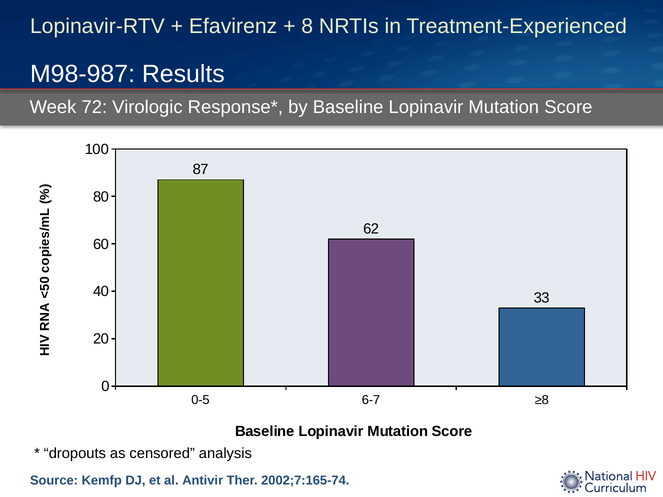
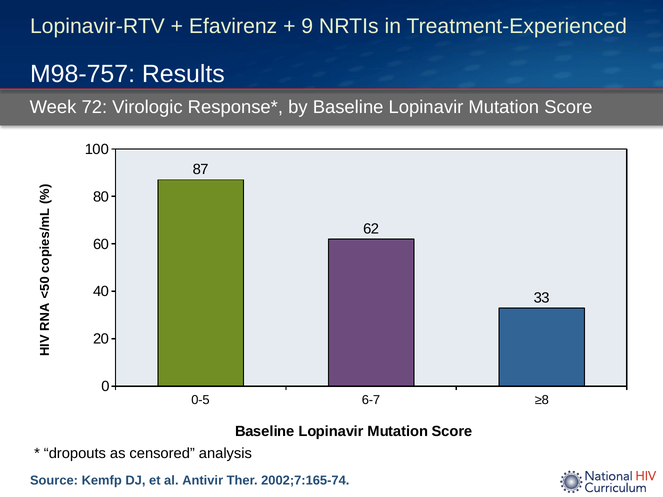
8: 8 -> 9 (307, 26)
M98-987: M98-987 -> M98-757 (83, 74)
